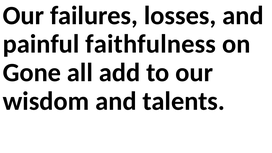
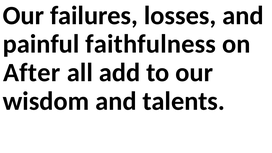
Gone: Gone -> After (32, 73)
